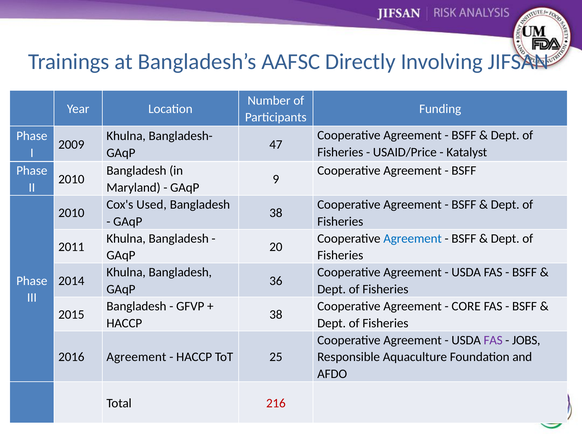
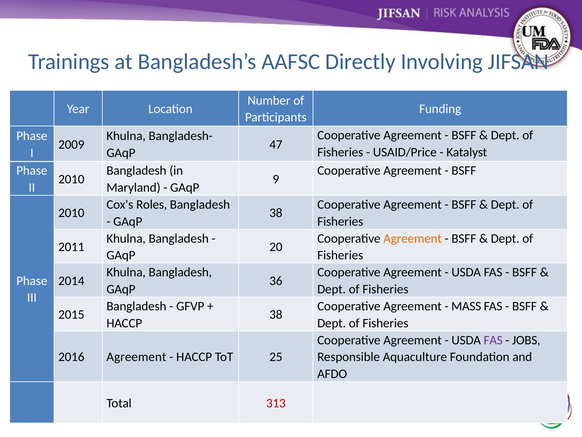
Used: Used -> Roles (152, 204)
Agreement colour: blue -> orange (413, 238)
CORE: CORE -> MASS (466, 306)
216: 216 -> 313 (276, 403)
